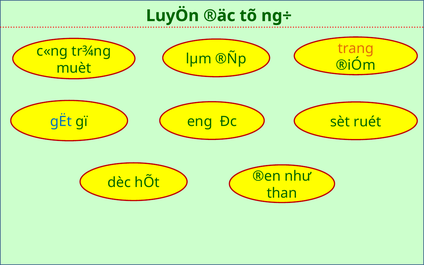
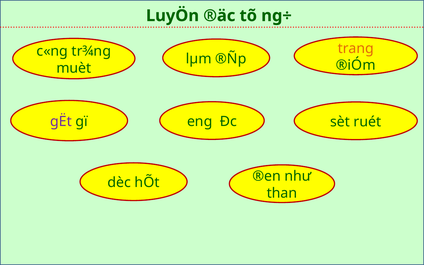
gËt colour: blue -> purple (61, 122)
